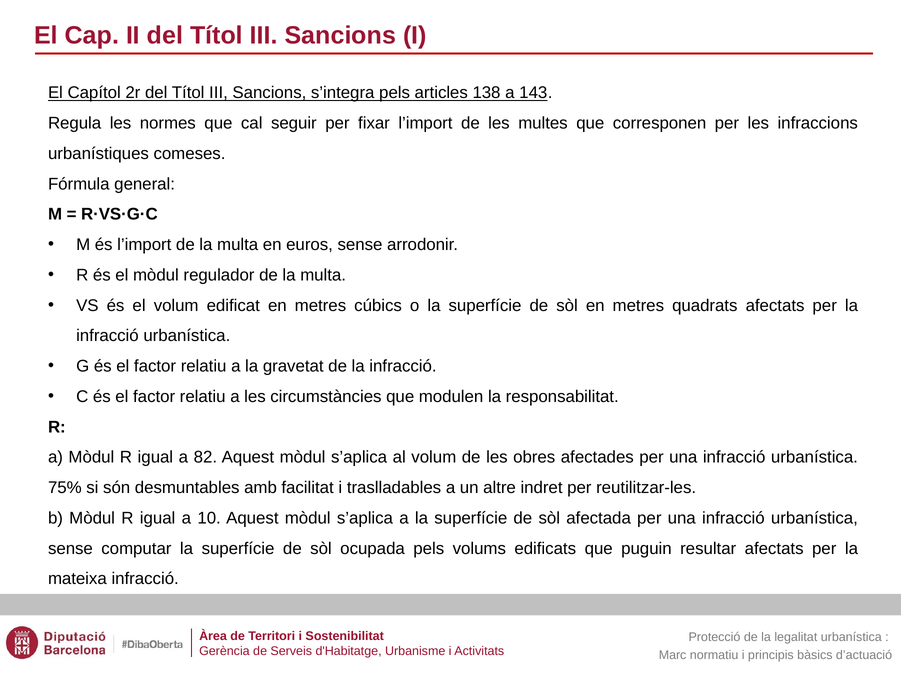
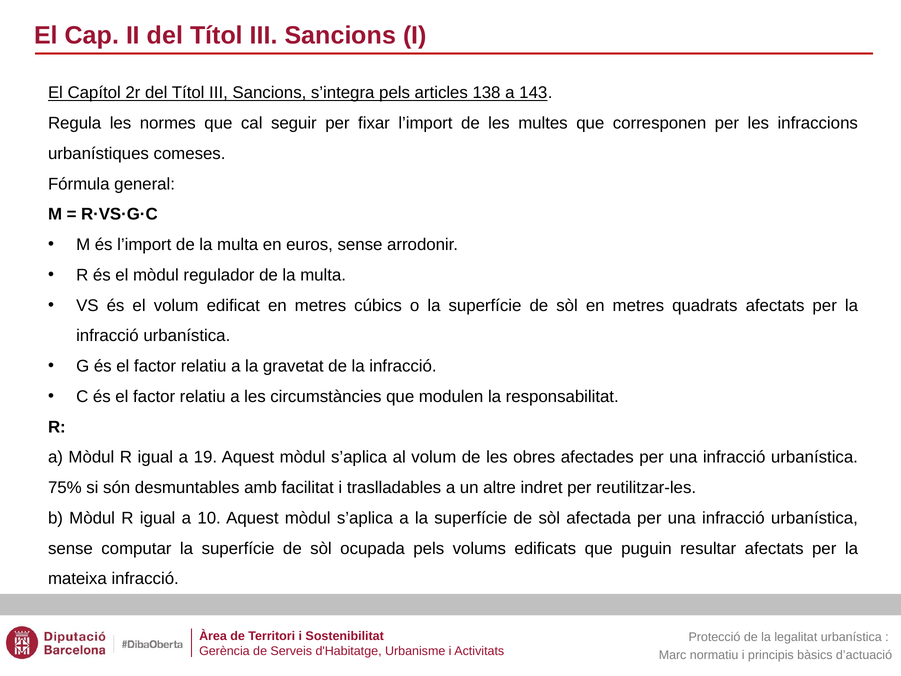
82: 82 -> 19 (205, 457)
